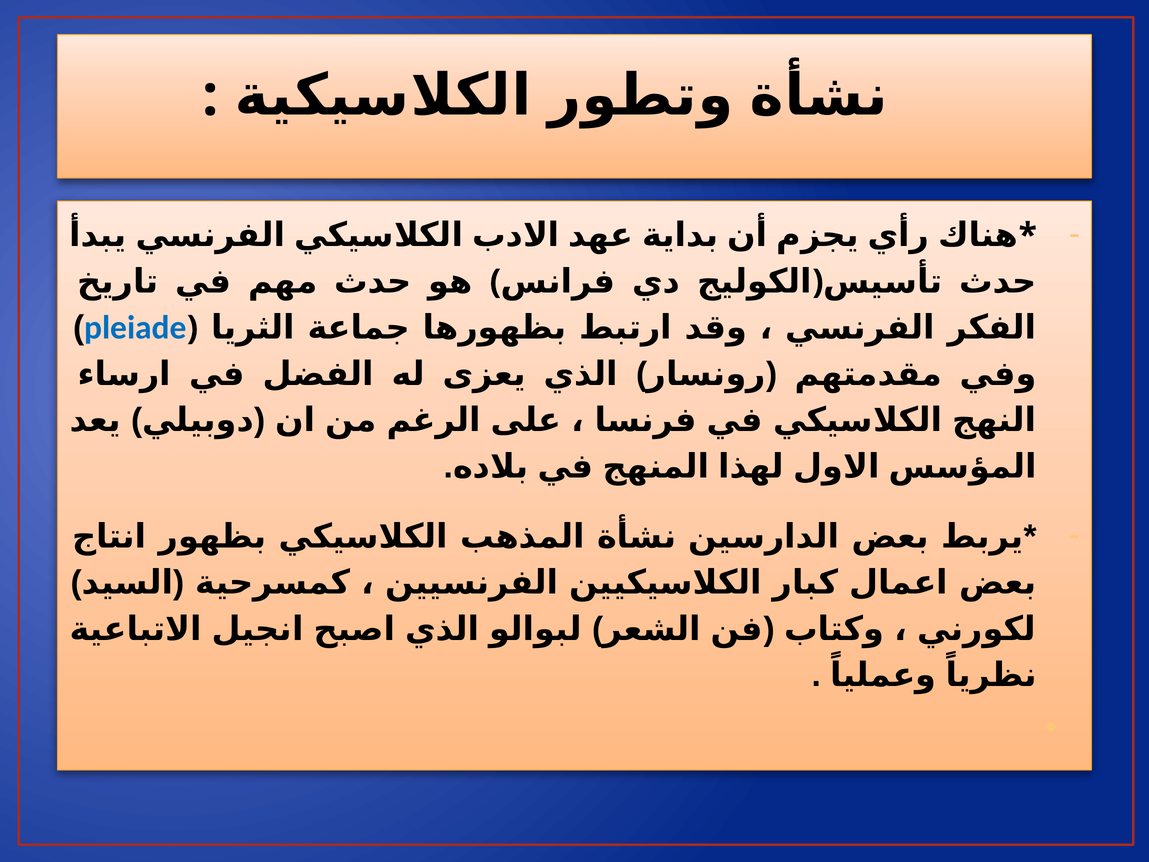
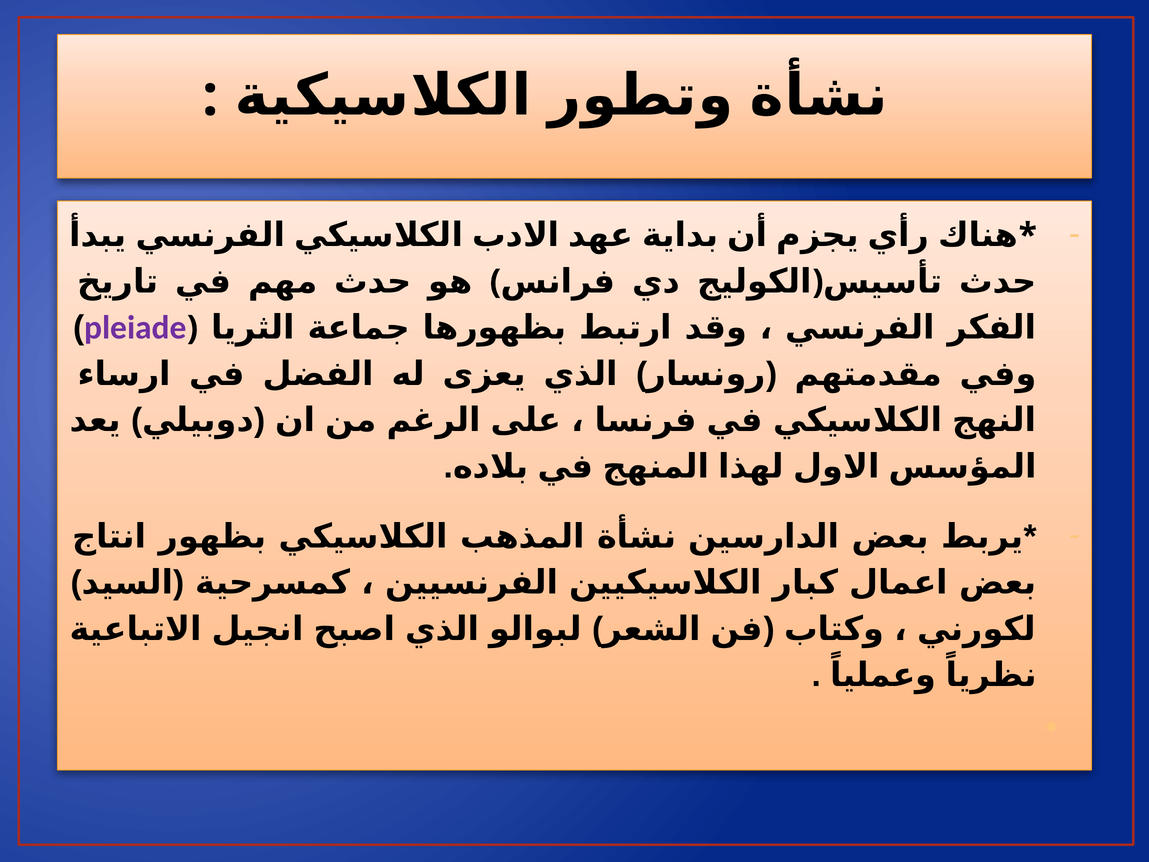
pleiade colour: blue -> purple (135, 328)
